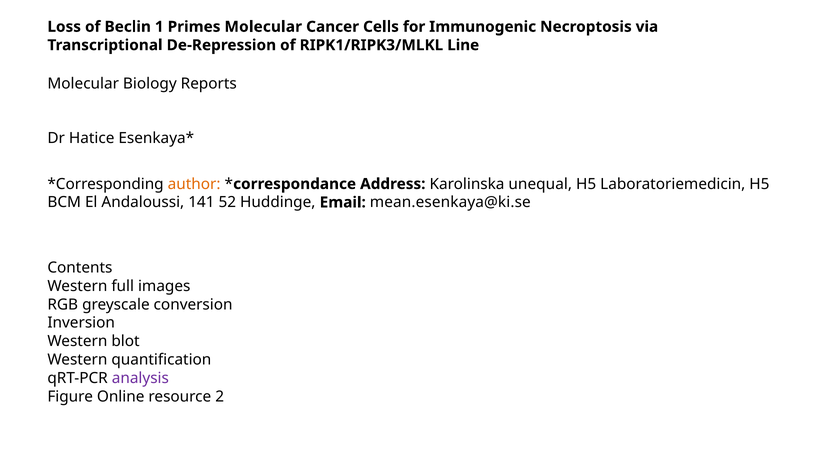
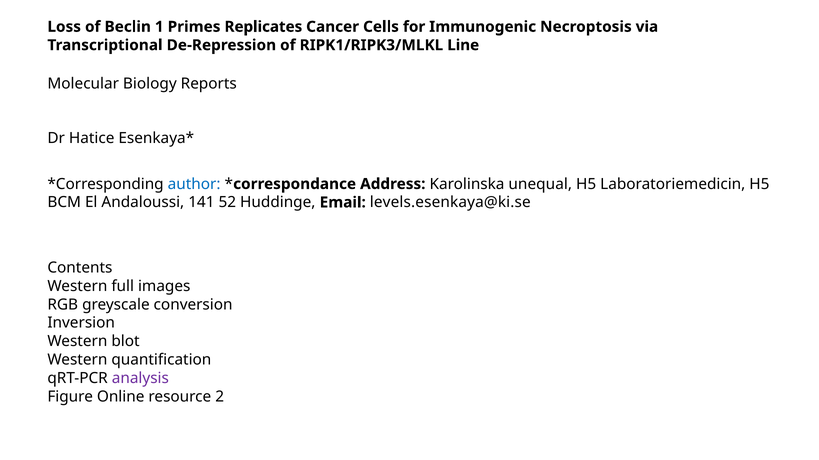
Primes Molecular: Molecular -> Replicates (263, 27)
author colour: orange -> blue (194, 184)
mean.esenkaya@ki.se: mean.esenkaya@ki.se -> levels.esenkaya@ki.se (450, 203)
